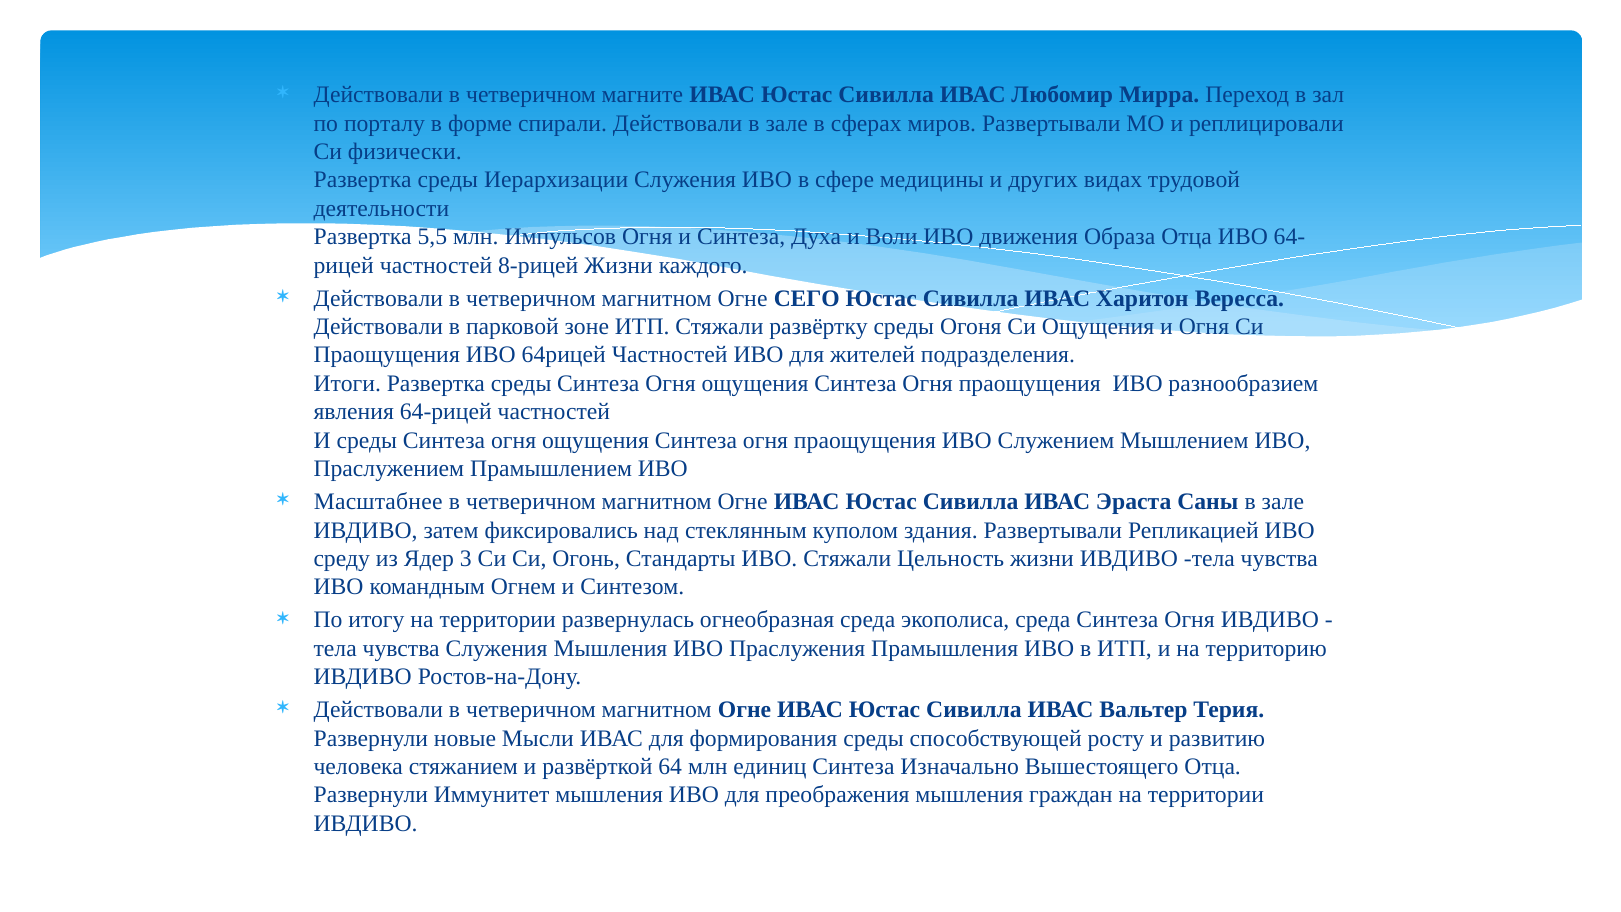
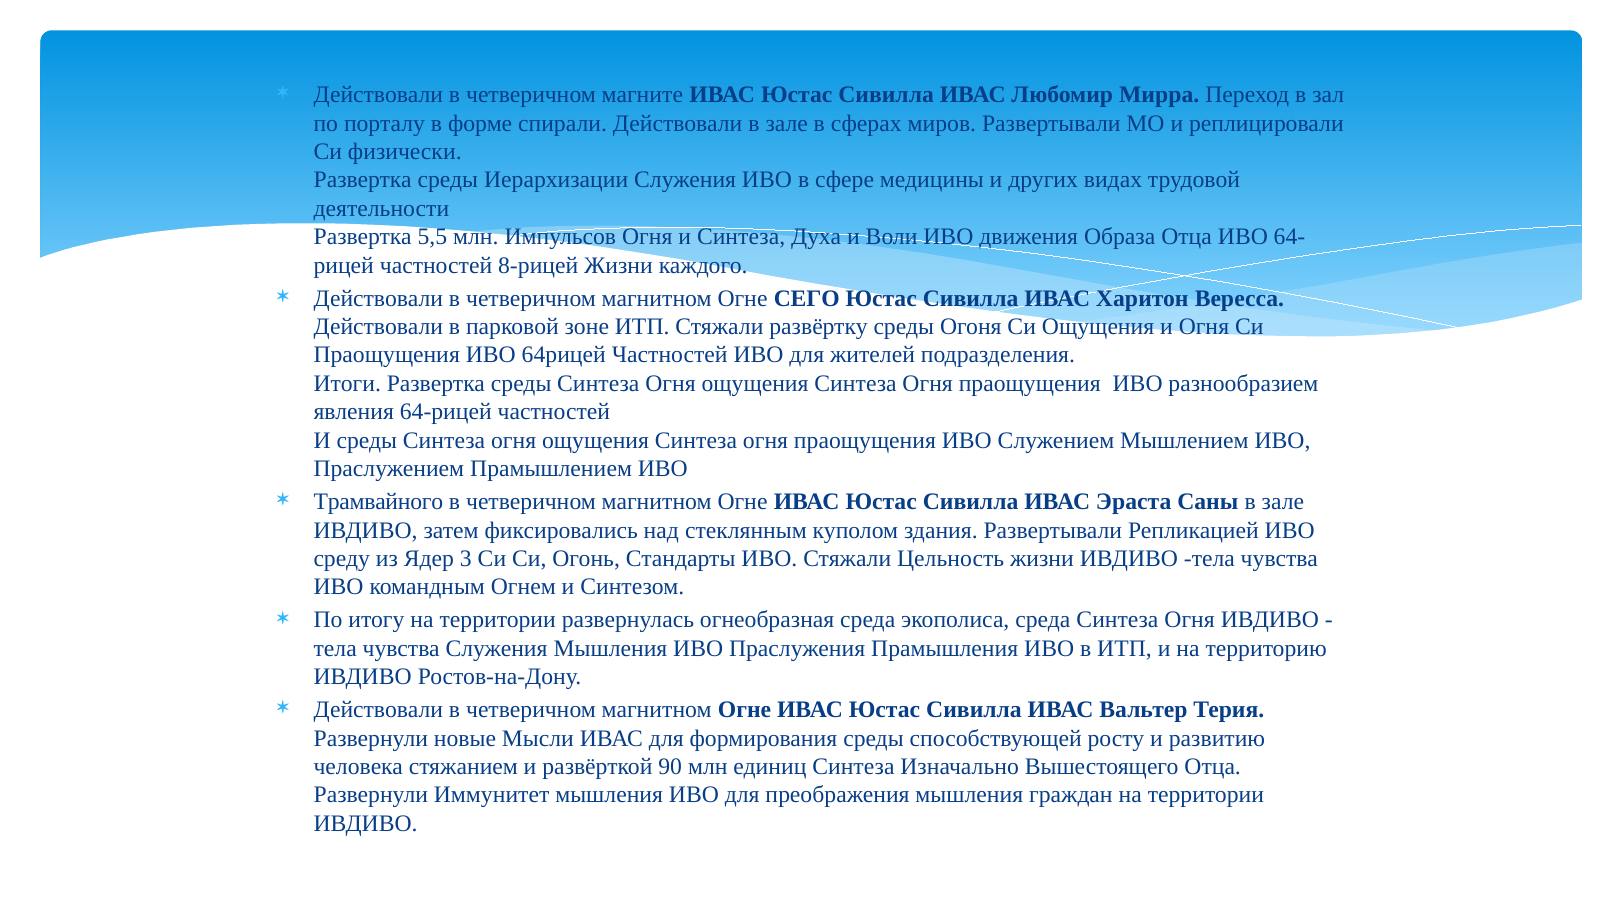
Масштабнее: Масштабнее -> Трамвайного (378, 502)
64: 64 -> 90 (670, 767)
